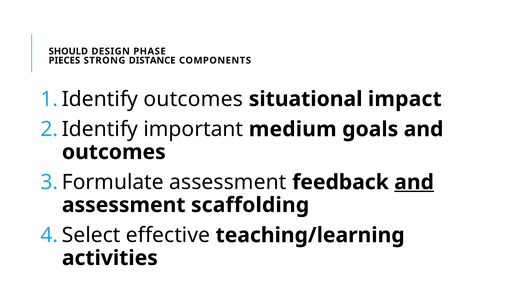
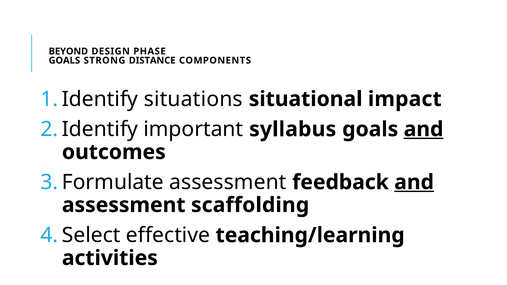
SHOULD: SHOULD -> BEYOND (68, 51)
PIECES: PIECES -> GOALS (64, 60)
outcomes: outcomes -> situations (193, 99)
medium: medium -> syllabus (293, 129)
and underline: none -> present (424, 129)
